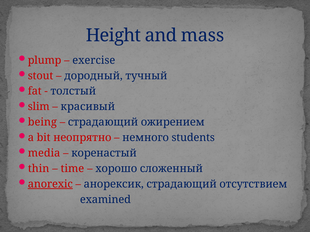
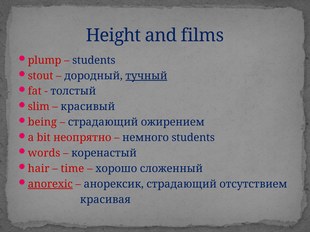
mass: mass -> films (202, 35)
exercise: exercise -> students (94, 60)
тучный underline: none -> present (146, 76)
media: media -> words (44, 153)
thin: thin -> hair (39, 169)
examined: examined -> красивая (105, 200)
